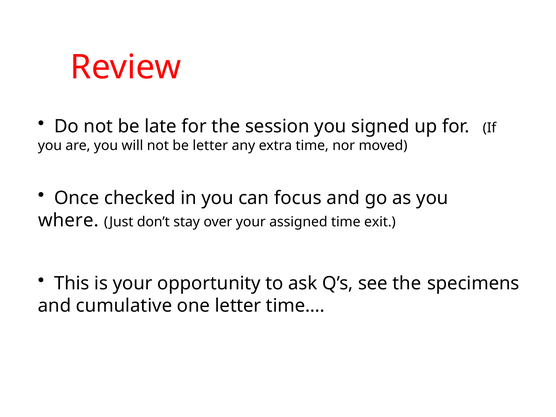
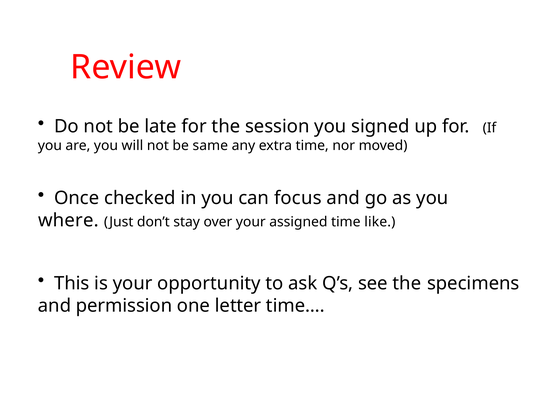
be letter: letter -> same (210, 145)
exit: exit -> like (380, 222)
cumulative: cumulative -> permission (124, 306)
